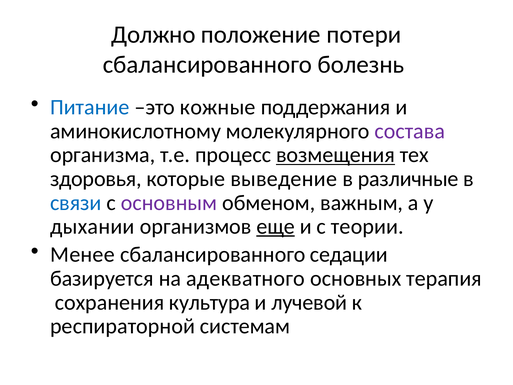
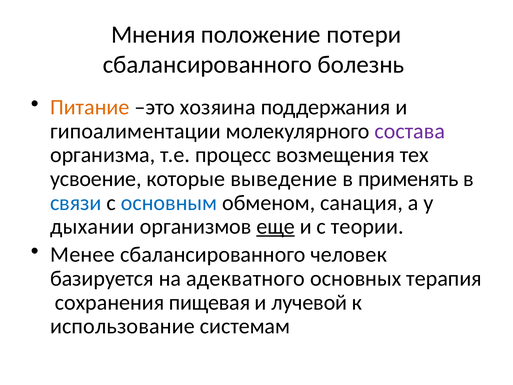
Должно: Должно -> Мнения (153, 35)
Питание colour: blue -> orange (90, 107)
кожные: кожные -> хозяина (218, 107)
аминокислотному: аминокислотному -> гипоалиментации (135, 131)
возмещения underline: present -> none (335, 155)
здоровья: здоровья -> усвоение (96, 179)
различные: различные -> применять (408, 179)
основным colour: purple -> blue (169, 203)
важным: важным -> санация (362, 203)
седации: седации -> человек (349, 254)
культура: культура -> пищевая (210, 302)
респираторной: респираторной -> использование (122, 326)
